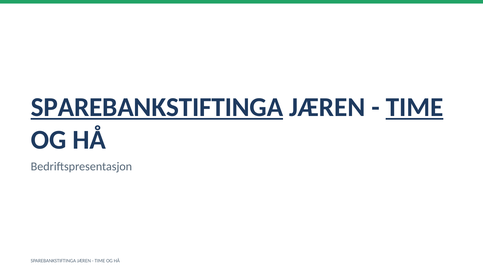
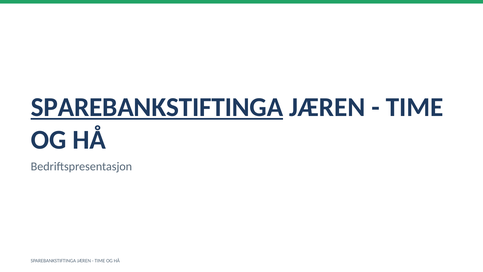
TIME underline: present -> none (415, 107)
